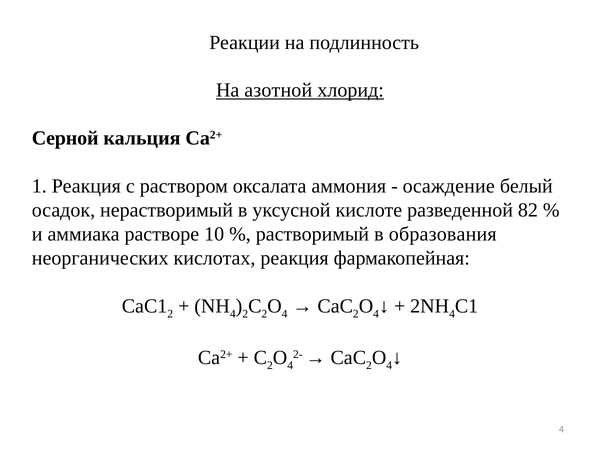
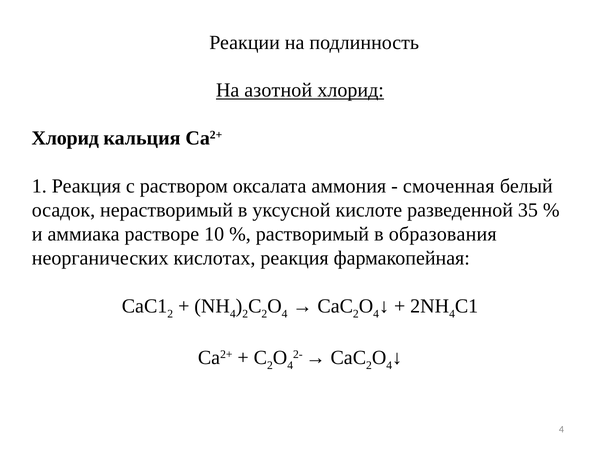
Серной: Серной -> Хлорид (65, 138)
осаждение: осаждение -> смоченная (449, 186)
82: 82 -> 35 (528, 210)
